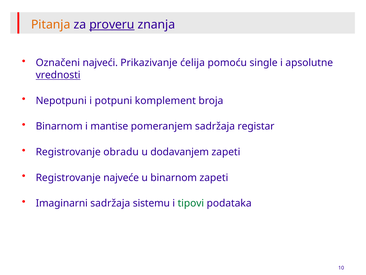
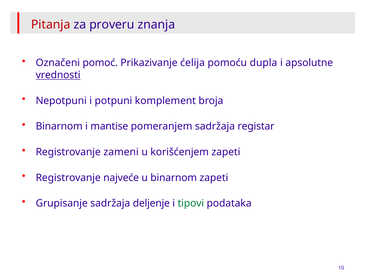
Pitanja colour: orange -> red (51, 25)
proveru underline: present -> none (112, 25)
najveći: najveći -> pomoć (100, 63)
single: single -> dupla (263, 63)
obradu: obradu -> zameni (121, 152)
dodavanjem: dodavanjem -> korišćenjem (180, 152)
Imaginarni: Imaginarni -> Grupisanje (62, 203)
sistemu: sistemu -> deljenje (151, 203)
